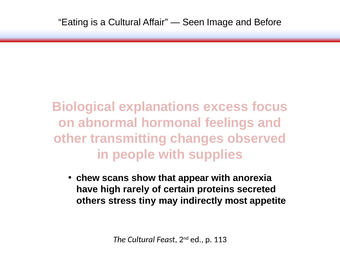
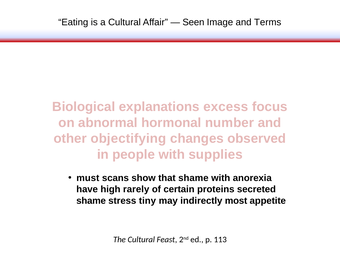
Before: Before -> Terms (268, 22)
feelings: feelings -> number (230, 123)
transmitting: transmitting -> objectifying (128, 139)
chew: chew -> must (88, 178)
that appear: appear -> shame (193, 178)
others: others -> shame (91, 201)
